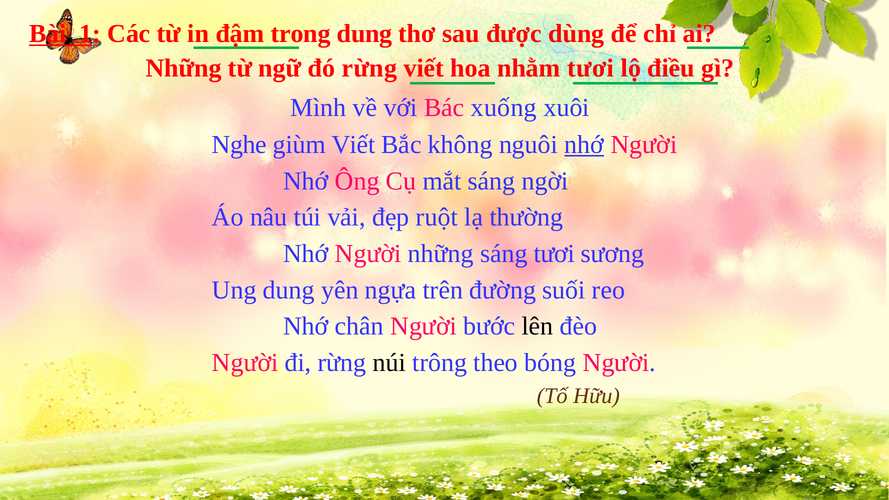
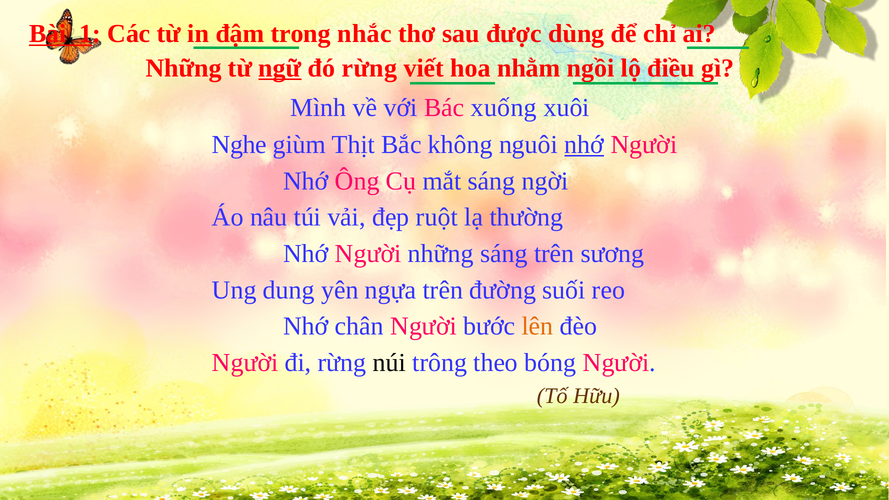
trong dung: dung -> nhắc (364, 34)
ngữ underline: none -> present (280, 68)
nhằm tươi: tươi -> ngồi (591, 68)
giùm Viết: Viết -> Thịt (353, 145)
sáng tươi: tươi -> trên (554, 254)
lên colour: black -> orange (538, 326)
